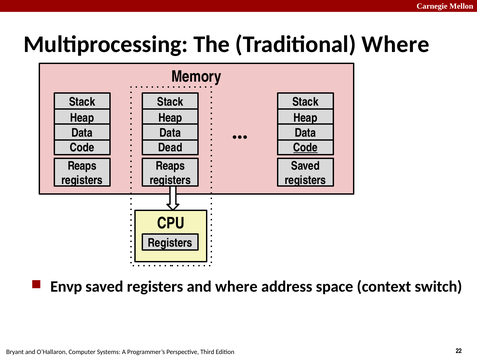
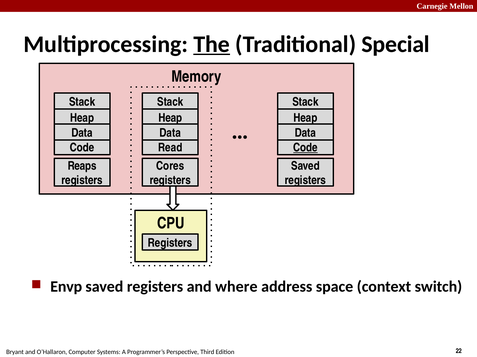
The underline: none -> present (212, 44)
Traditional Where: Where -> Special (396, 44)
Dead: Dead -> Read (170, 148)
Reaps: Reaps -> Cores (170, 166)
